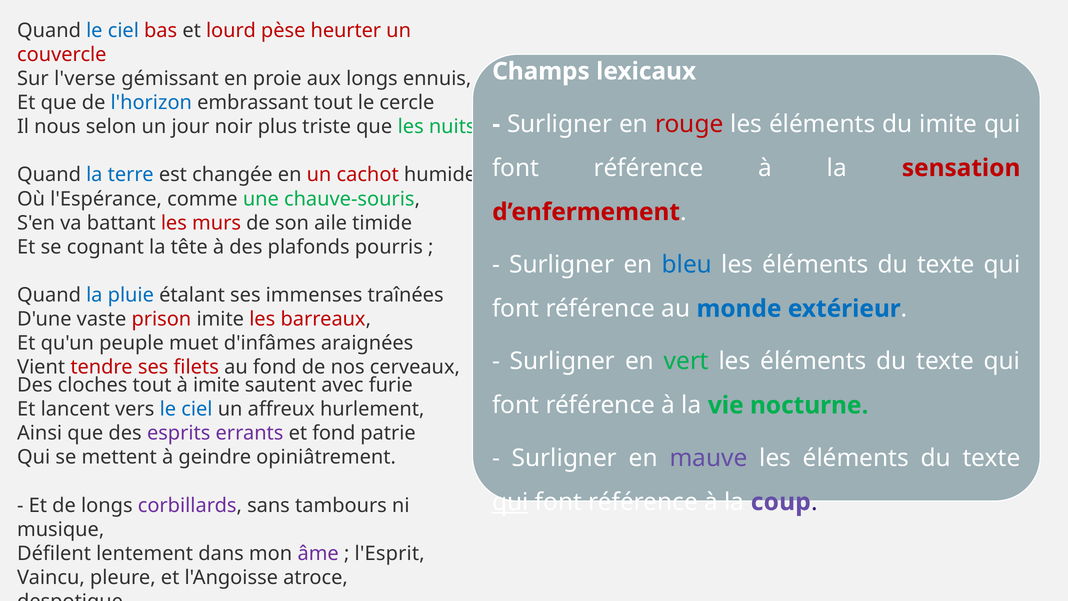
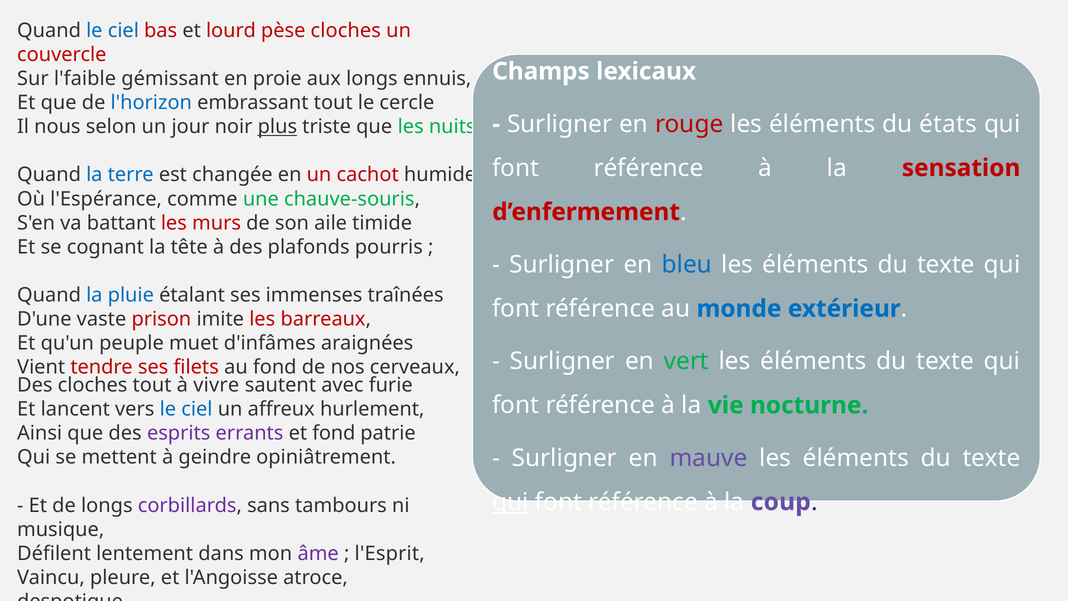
pèse heurter: heurter -> cloches (346, 31)
l'verse: l'verse -> l'faible (85, 79)
du imite: imite -> états (948, 124)
plus underline: none -> present (277, 127)
à imite: imite -> vivre (216, 385)
